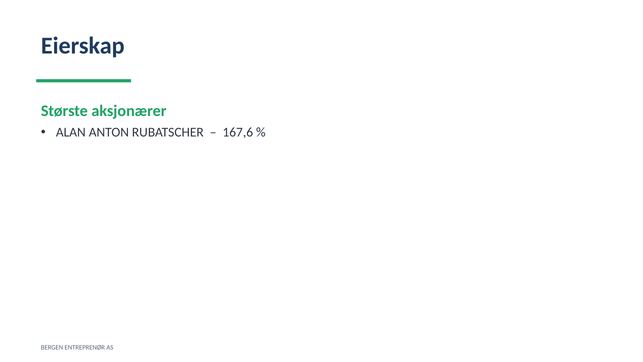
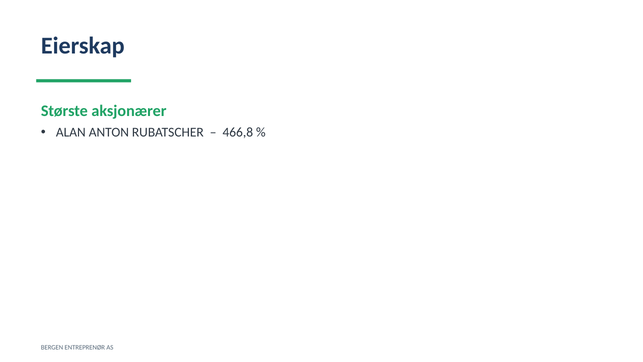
167,6: 167,6 -> 466,8 (238, 132)
